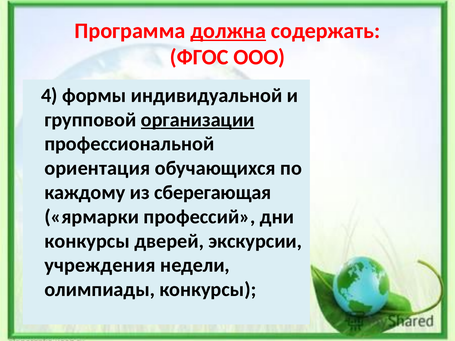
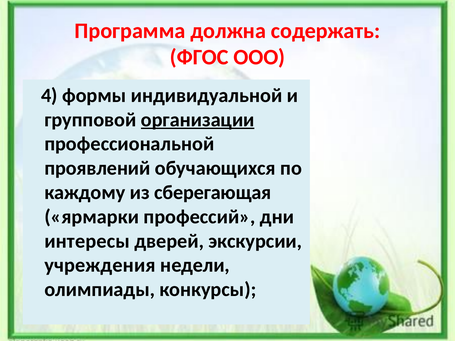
должна underline: present -> none (228, 31)
ориентация: ориентация -> проявлений (97, 168)
конкурсы: конкурсы -> интересы (87, 241)
